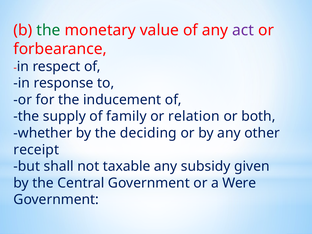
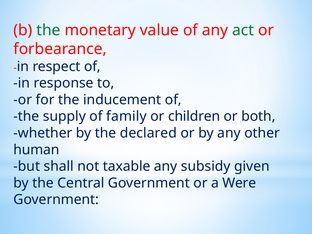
act colour: purple -> green (243, 30)
relation: relation -> children (194, 116)
deciding: deciding -> declared (148, 133)
receipt: receipt -> human (36, 150)
